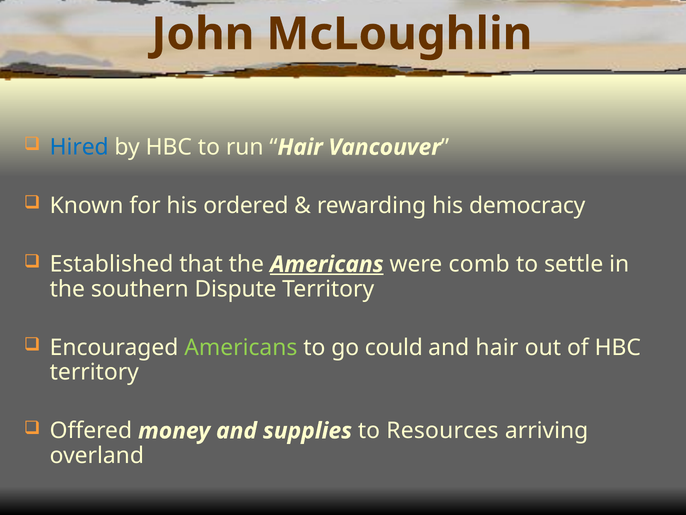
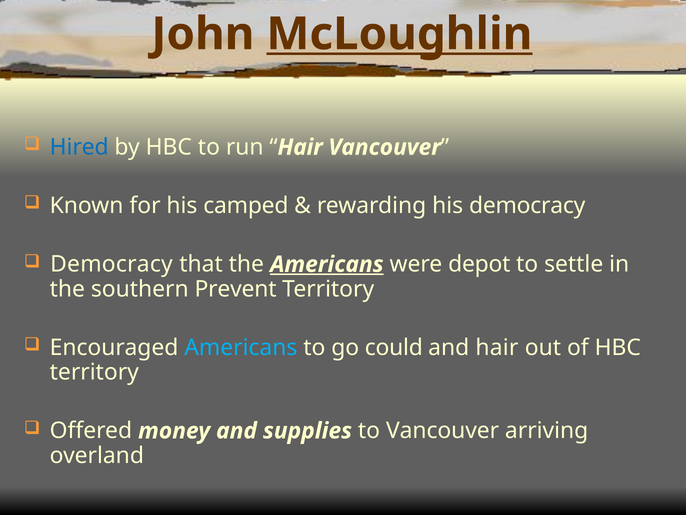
McLoughlin underline: none -> present (399, 34)
ordered: ordered -> camped (246, 206)
Established: Established -> Democracy (111, 264)
comb: comb -> depot (479, 264)
Dispute: Dispute -> Prevent (236, 289)
Americans colour: light green -> light blue (241, 347)
to Resources: Resources -> Vancouver (443, 430)
